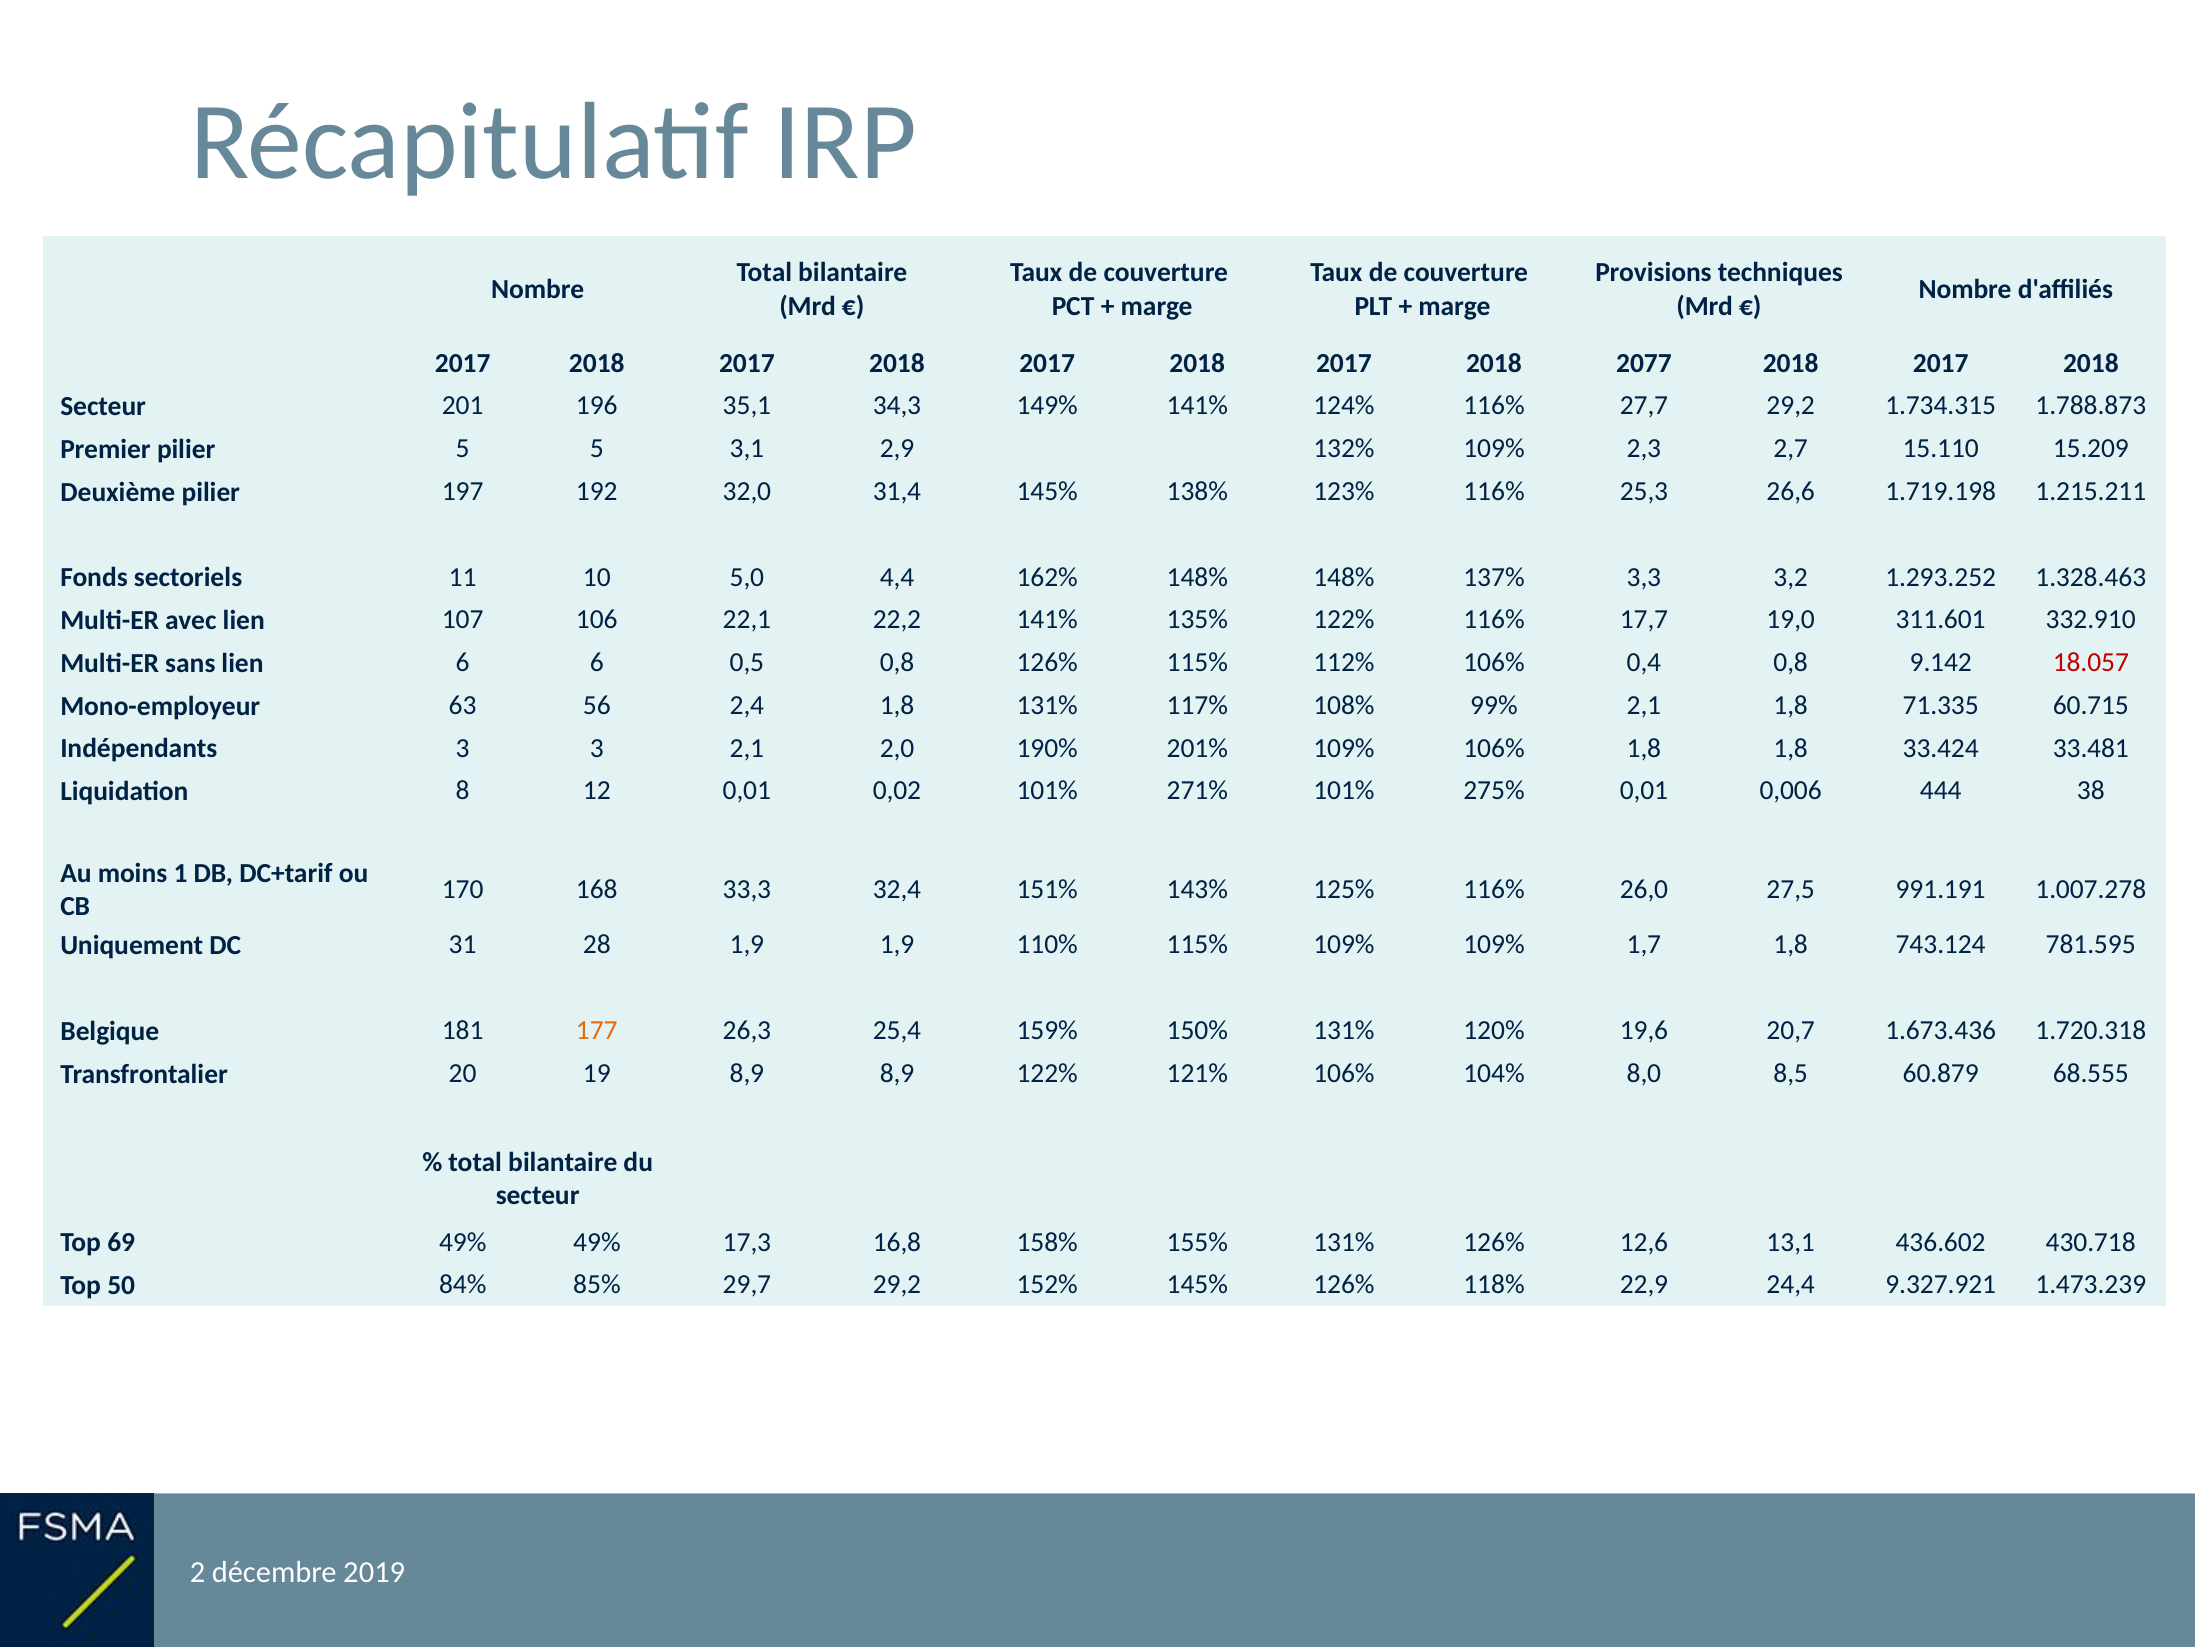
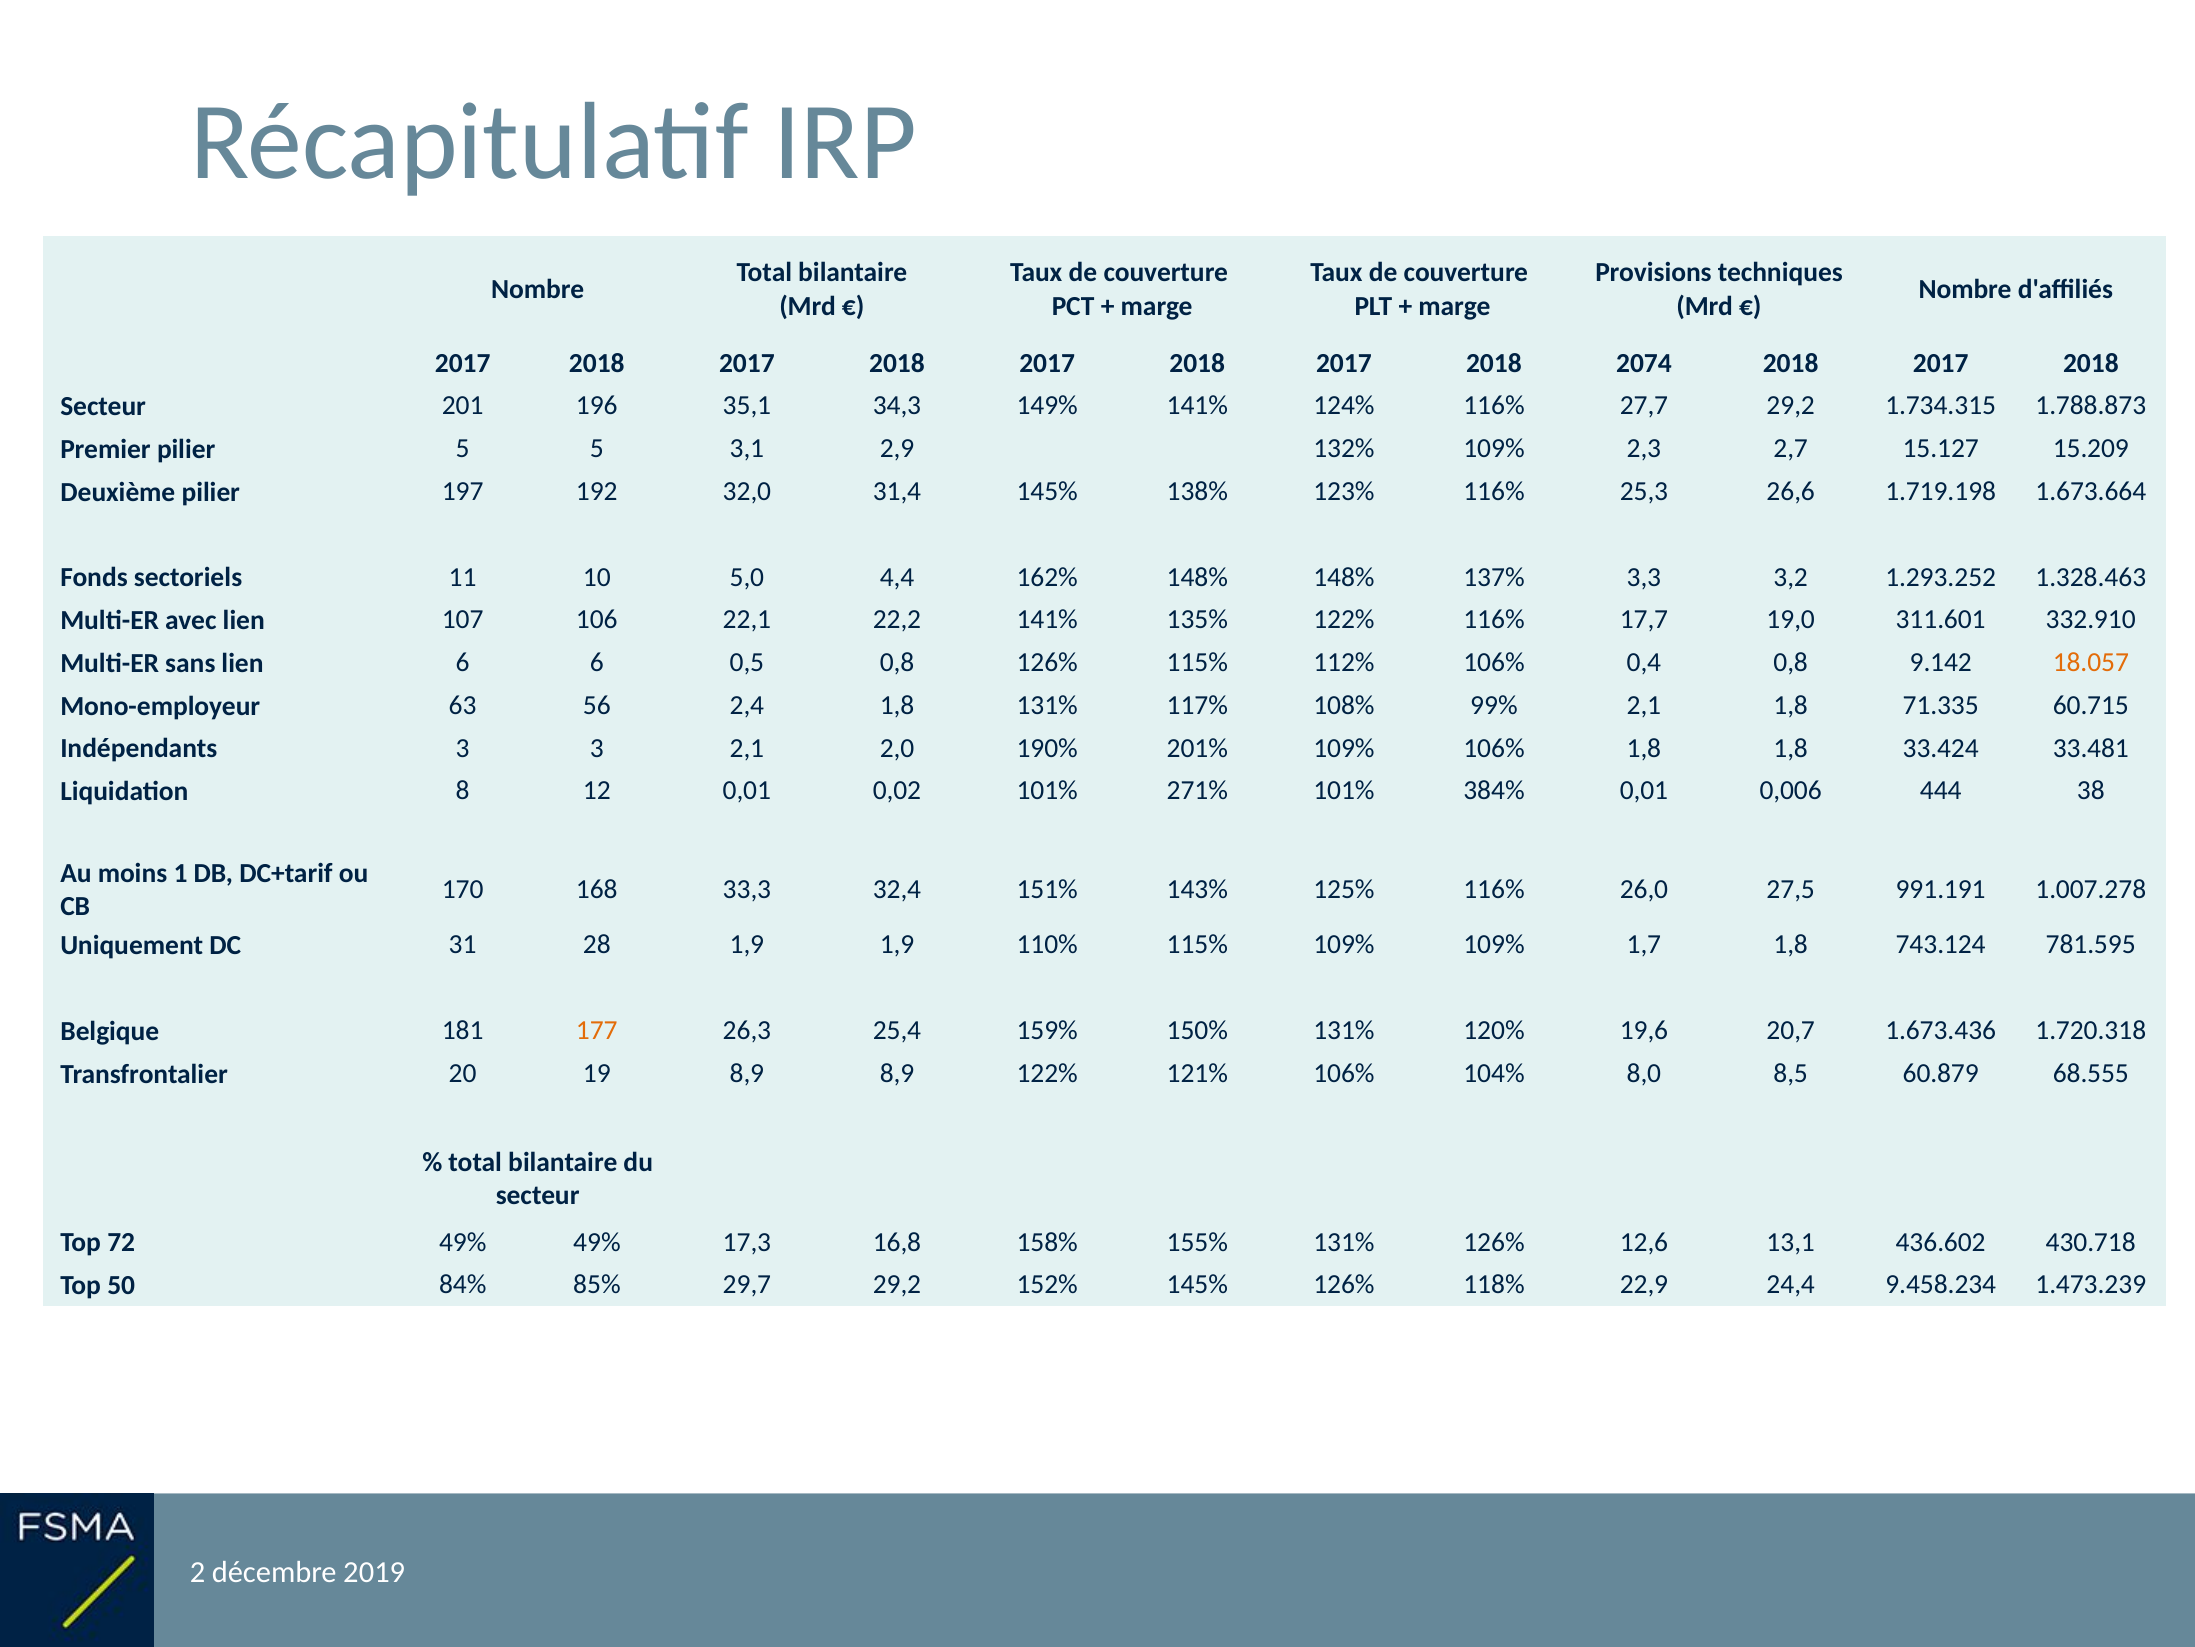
2077: 2077 -> 2074 (1644, 363)
15.110: 15.110 -> 15.127 (1941, 448)
1.215.211: 1.215.211 -> 1.673.664 (2091, 491)
18.057 colour: red -> orange (2091, 662)
275%: 275% -> 384% (1494, 791)
69: 69 -> 72 (121, 1242)
9.327.921: 9.327.921 -> 9.458.234 (1941, 1284)
